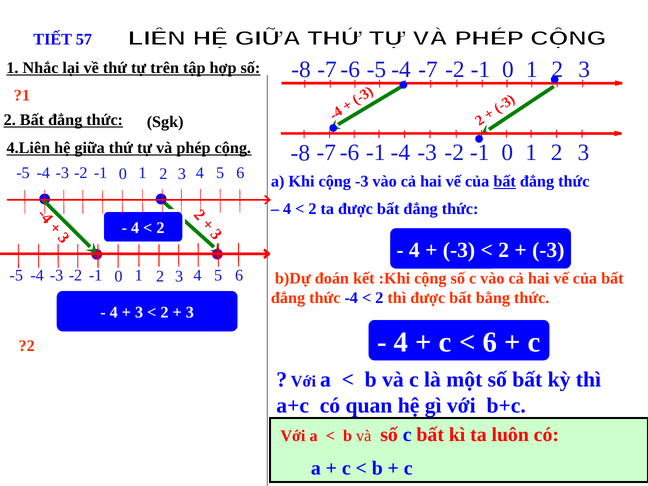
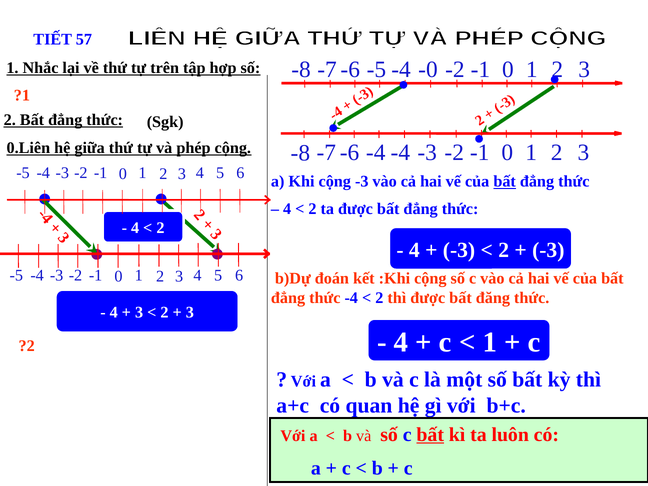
-7: -7 -> -0 (428, 70)
4.Liên: 4.Liên -> 0.Liên (28, 148)
-1: -1 -> -4 (376, 153)
bằng: bằng -> đăng (493, 298)
6: 6 -> 1 (490, 342)
bất underline: none -> present (430, 434)
